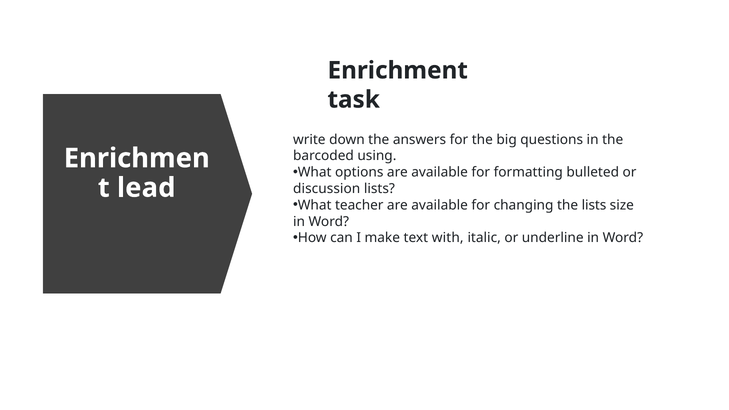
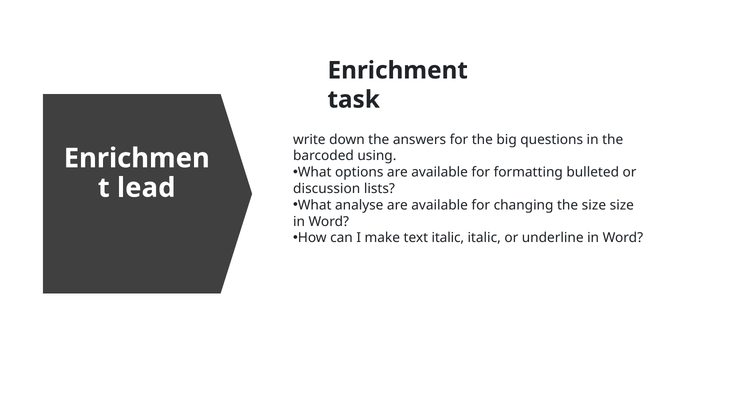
teacher: teacher -> analyse (359, 205)
the lists: lists -> size (594, 205)
text with: with -> italic (448, 238)
